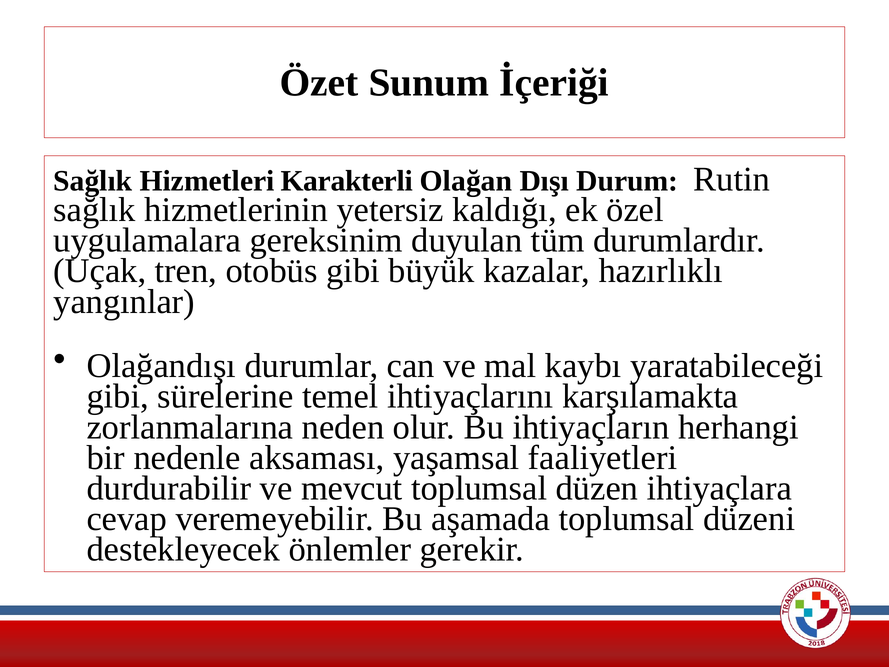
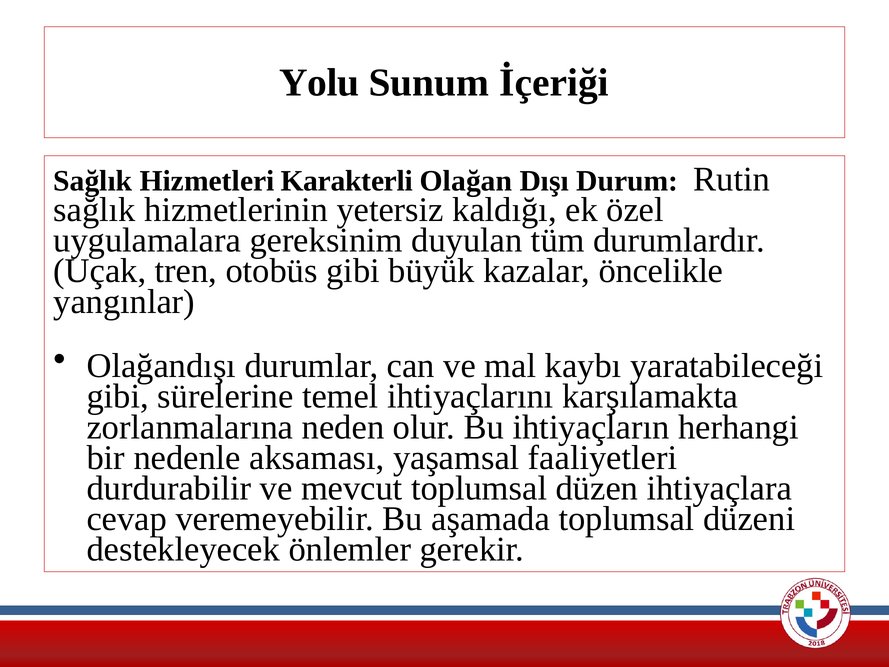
Özet: Özet -> Yolu (319, 83)
hazırlıklı: hazırlıklı -> öncelikle (661, 271)
